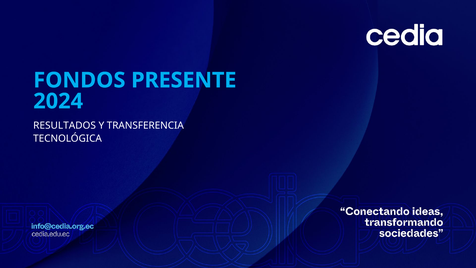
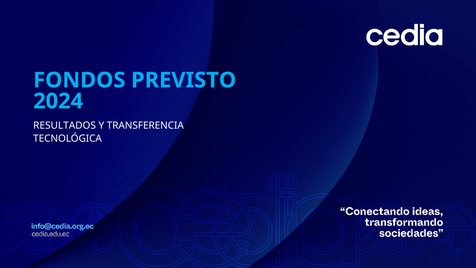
PRESENTE: PRESENTE -> PREVISTO (184, 80)
